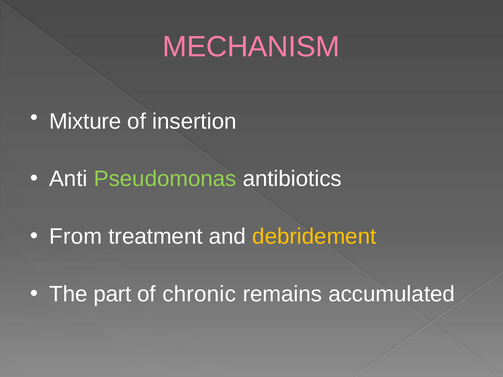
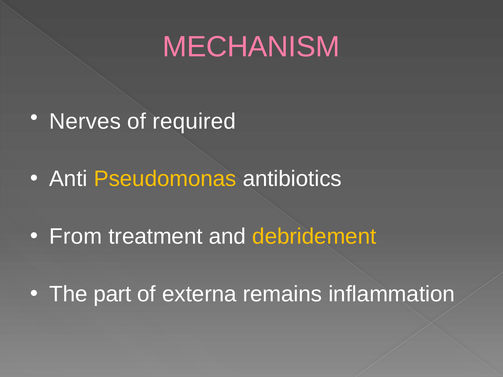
Mixture: Mixture -> Nerves (85, 121)
insertion: insertion -> required (194, 121)
Pseudomonas colour: light green -> yellow (165, 179)
chronic: chronic -> externa (199, 294)
accumulated: accumulated -> inflammation (392, 294)
